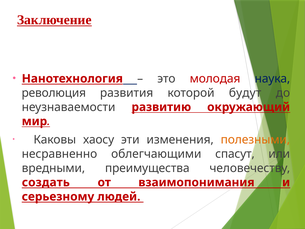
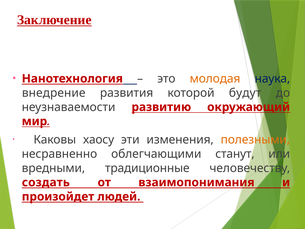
молодая colour: red -> orange (215, 79)
революция: революция -> внедрение (54, 93)
спасут: спасут -> станут (235, 154)
преимущества: преимущества -> традиционные (147, 168)
серьезному: серьезному -> произойдет (58, 196)
